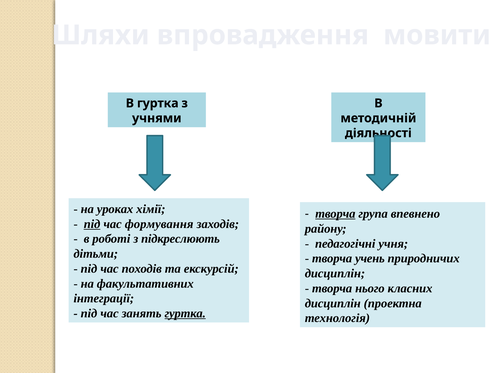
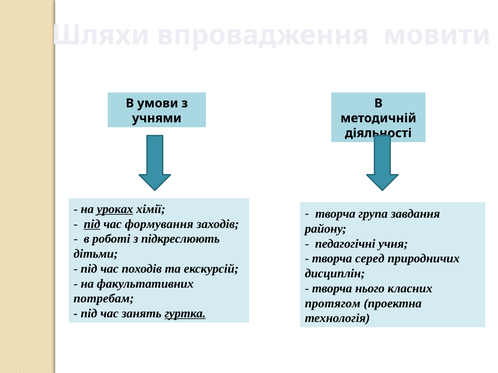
В гуртка: гуртка -> умови (158, 103)
уроках underline: none -> present (115, 209)
творча underline: present -> none (335, 214)
впевнено: впевнено -> завдання (415, 214)
учень: учень -> серед (370, 259)
інтеграції: інтеграції -> потребам (104, 299)
дисциплін: дисциплін -> протягом (333, 304)
